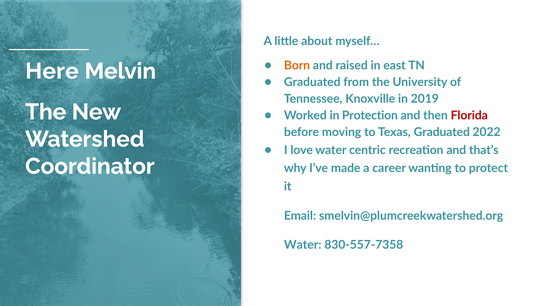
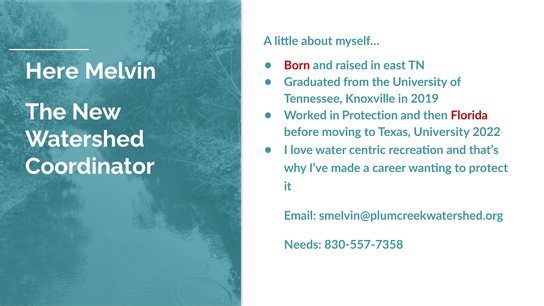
Born colour: orange -> red (297, 65)
Texas Graduated: Graduated -> University (442, 132)
Water: Water -> Needs (303, 245)
